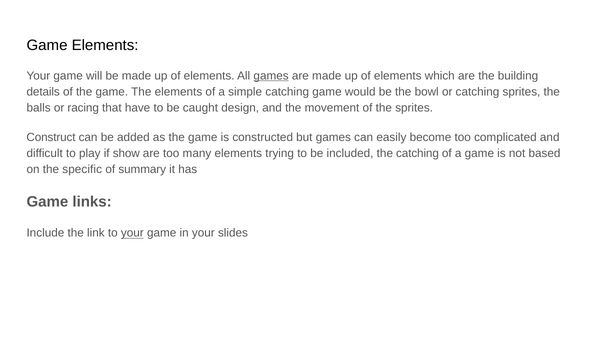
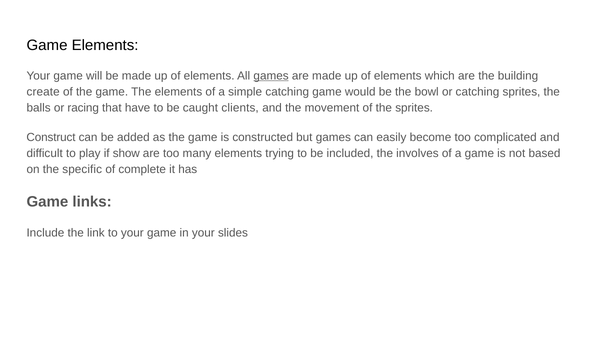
details: details -> create (43, 92)
design: design -> clients (240, 108)
the catching: catching -> involves (417, 154)
summary: summary -> complete (142, 170)
your underline: present -> none (132, 234)
